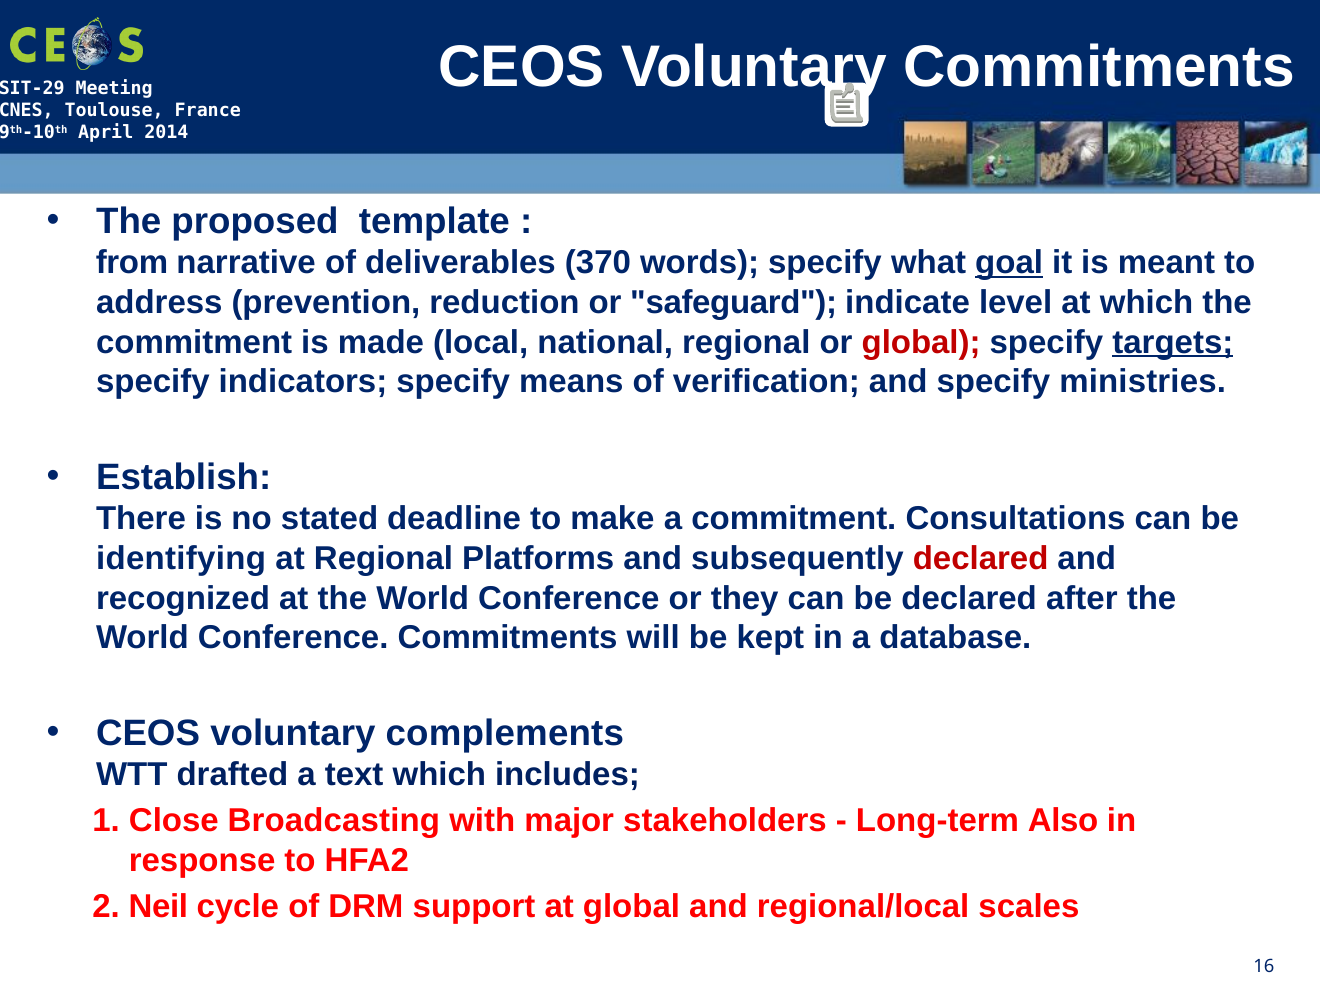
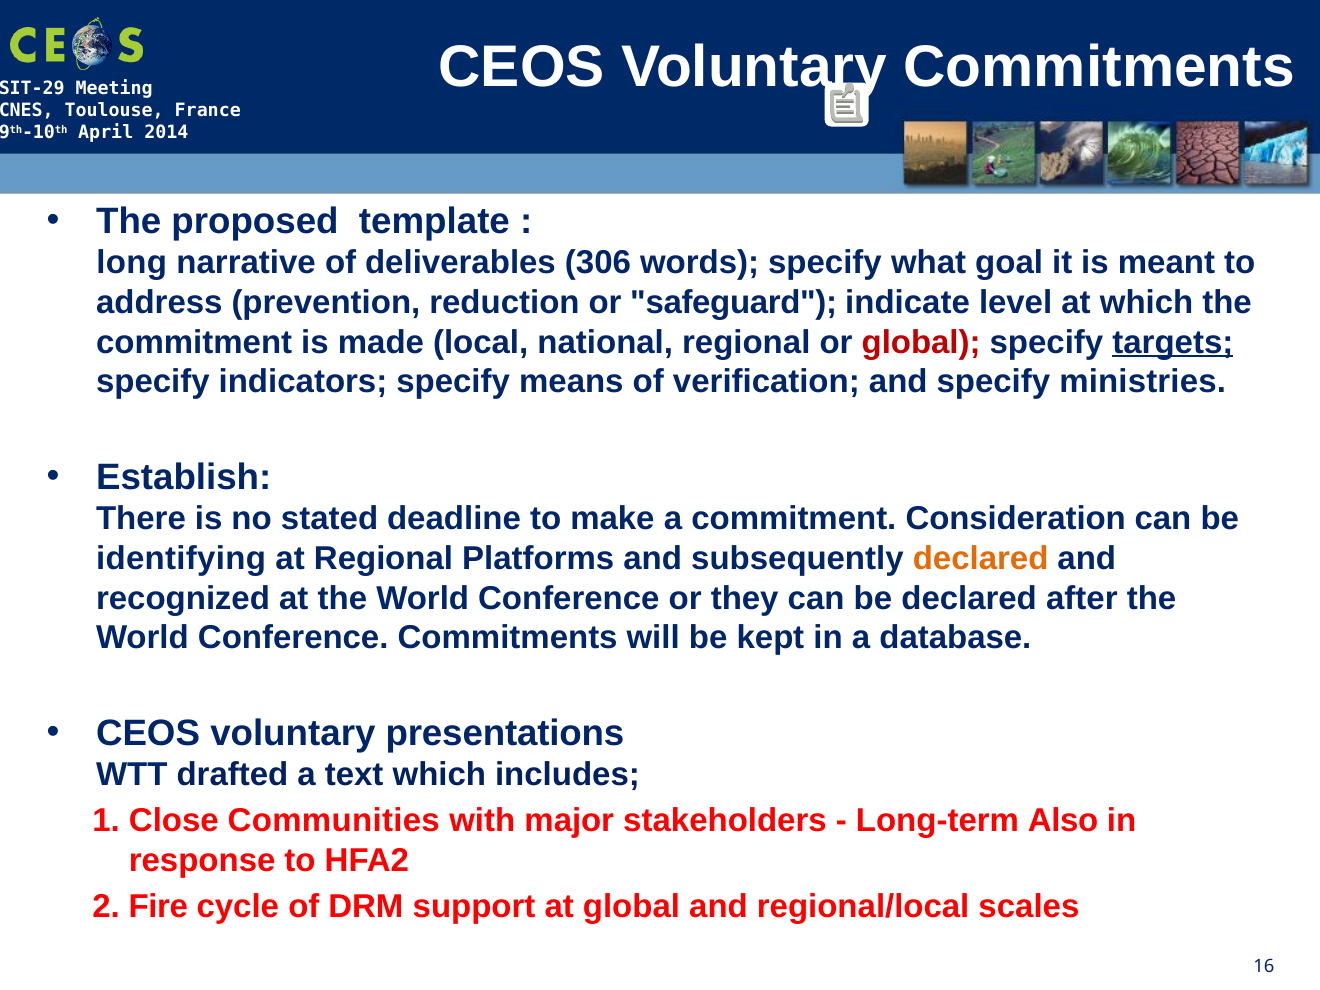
from: from -> long (132, 263)
370: 370 -> 306 (598, 263)
goal underline: present -> none (1009, 263)
Consultations: Consultations -> Consideration (1016, 519)
declared colour: red -> orange (981, 559)
complements: complements -> presentations (505, 733)
Broadcasting: Broadcasting -> Communities (334, 821)
Neil: Neil -> Fire (158, 907)
